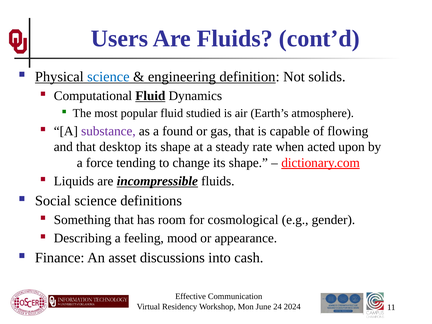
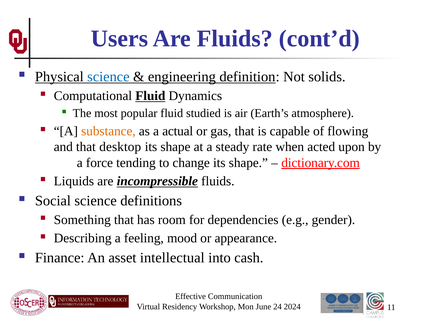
substance colour: purple -> orange (108, 131)
found: found -> actual (178, 131)
cosmological: cosmological -> dependencies (243, 220)
discussions: discussions -> intellectual (172, 258)
